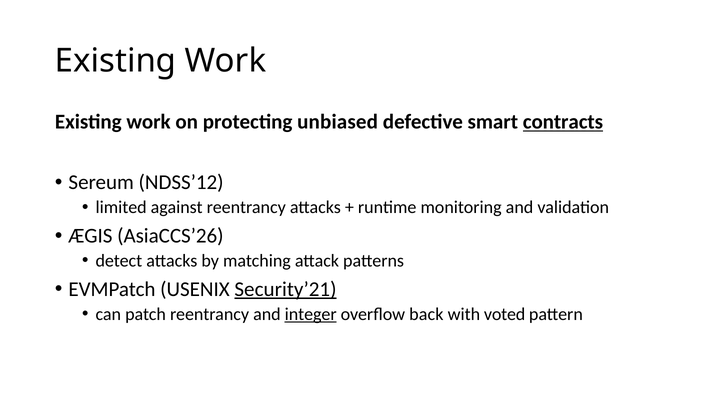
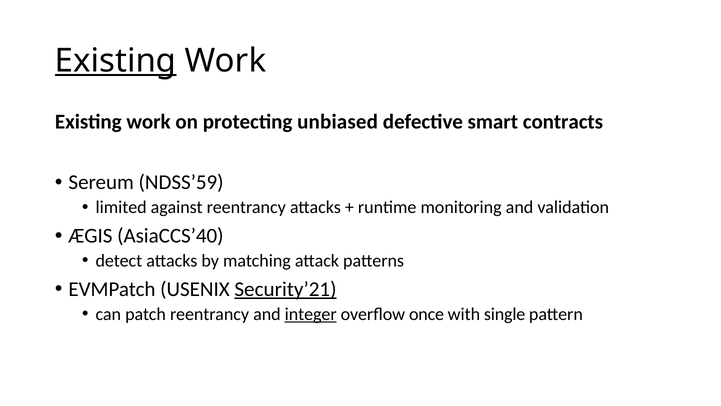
Existing underline: none -> present (116, 61)
contracts underline: present -> none (563, 122)
NDSS’12: NDSS’12 -> NDSS’59 (181, 182)
AsiaCCS’26: AsiaCCS’26 -> AsiaCCS’40 (170, 236)
back: back -> once (427, 314)
voted: voted -> single (505, 314)
